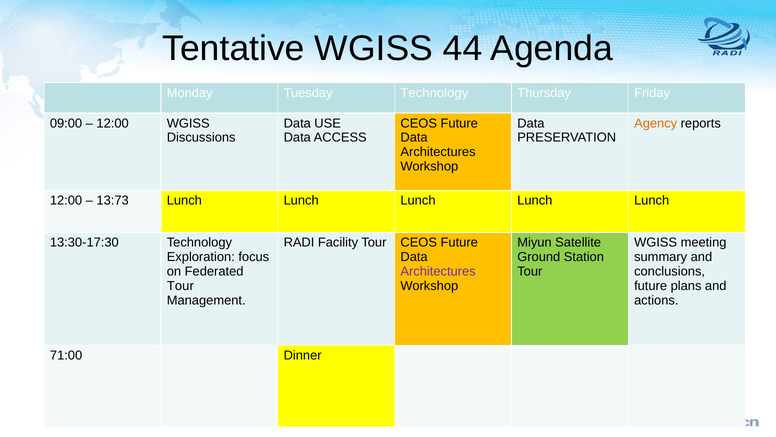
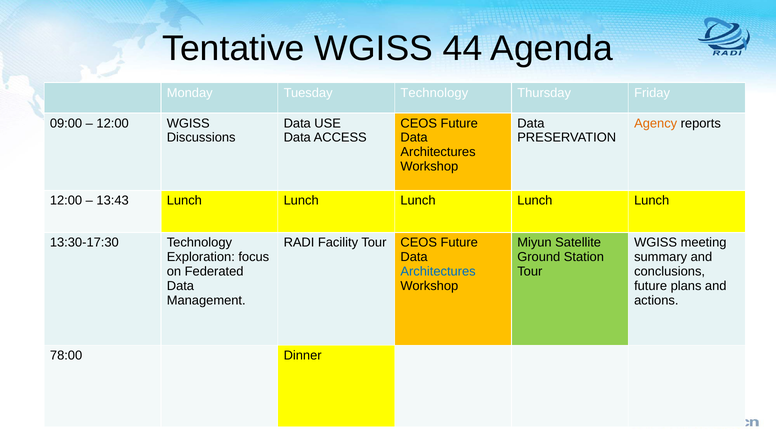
13:73: 13:73 -> 13:43 (113, 200)
Architectures colour: purple -> blue (438, 271)
Tour: Tour -> Data (180, 286)
71:00: 71:00 -> 78:00 (66, 355)
